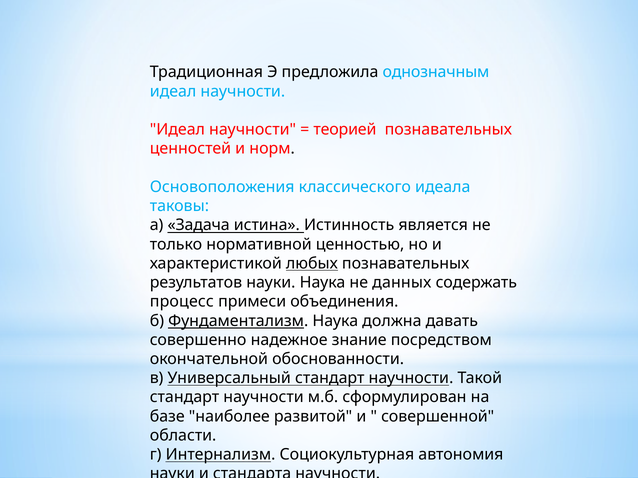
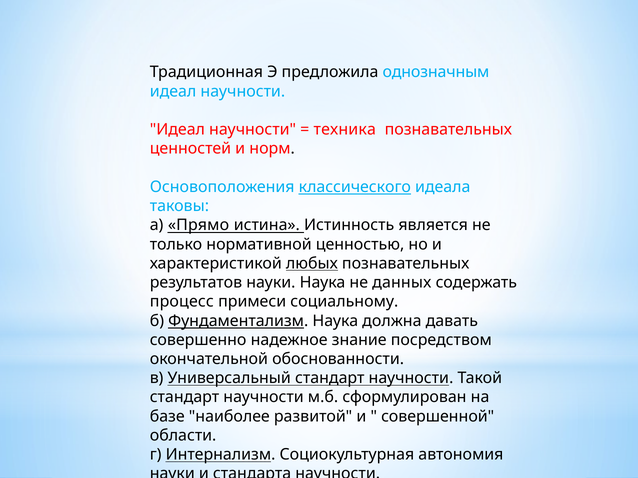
теорией: теорией -> техника (345, 130)
классического underline: none -> present (355, 187)
Задача: Задача -> Прямо (198, 225)
объединения: объединения -> социальному (344, 302)
